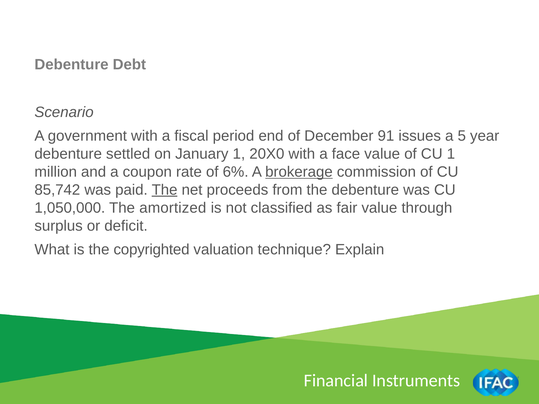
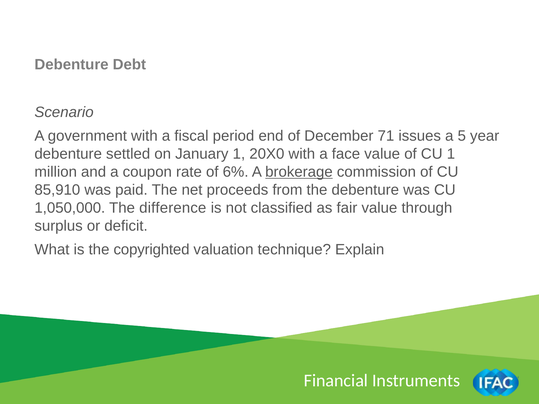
91: 91 -> 71 (386, 136)
85,742: 85,742 -> 85,910 (57, 190)
The underline: present -> none (165, 190)
amortized: amortized -> difference (173, 208)
